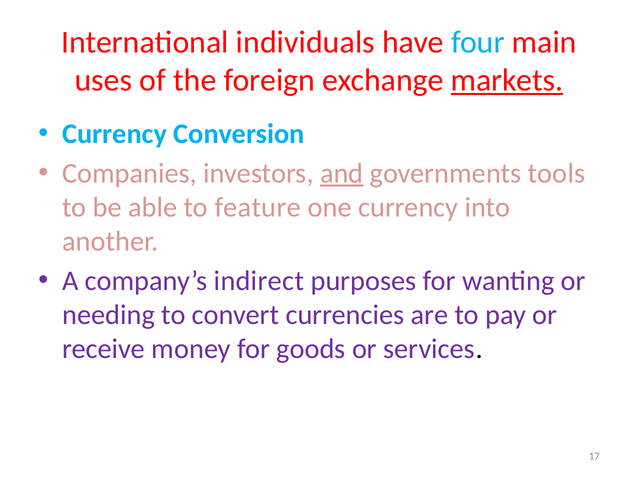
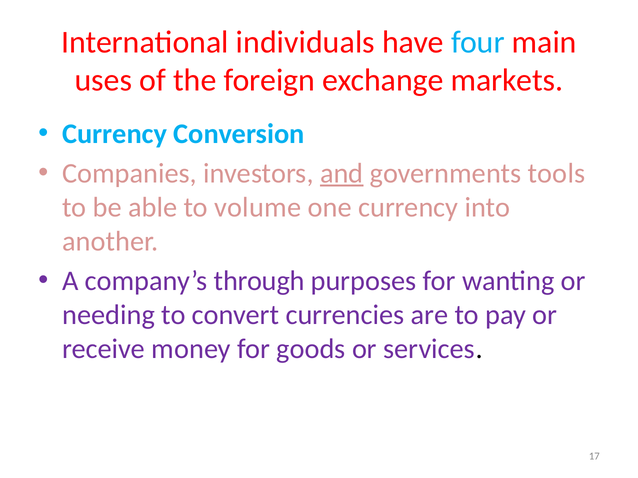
markets underline: present -> none (507, 80)
feature: feature -> volume (258, 208)
indirect: indirect -> through (259, 281)
